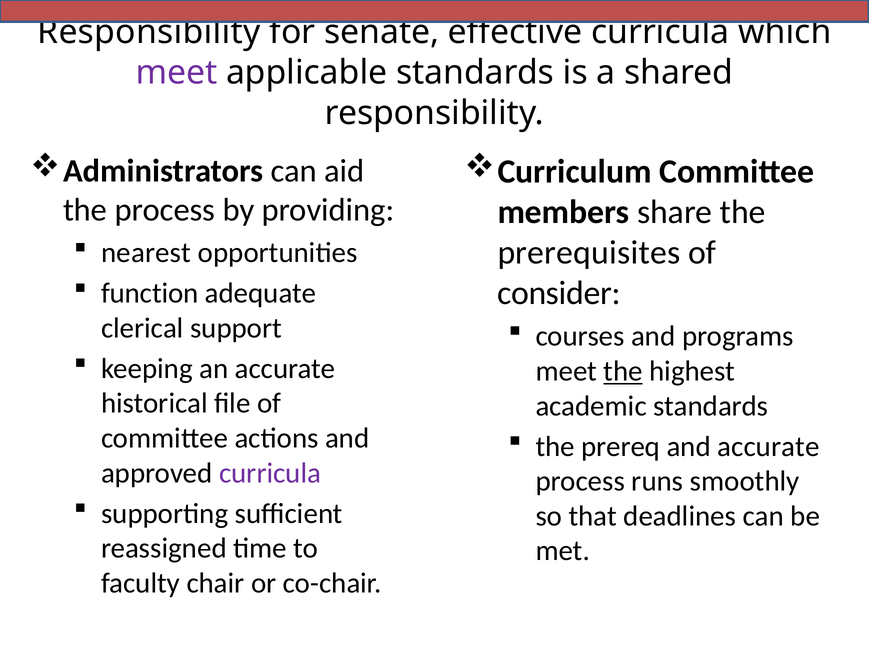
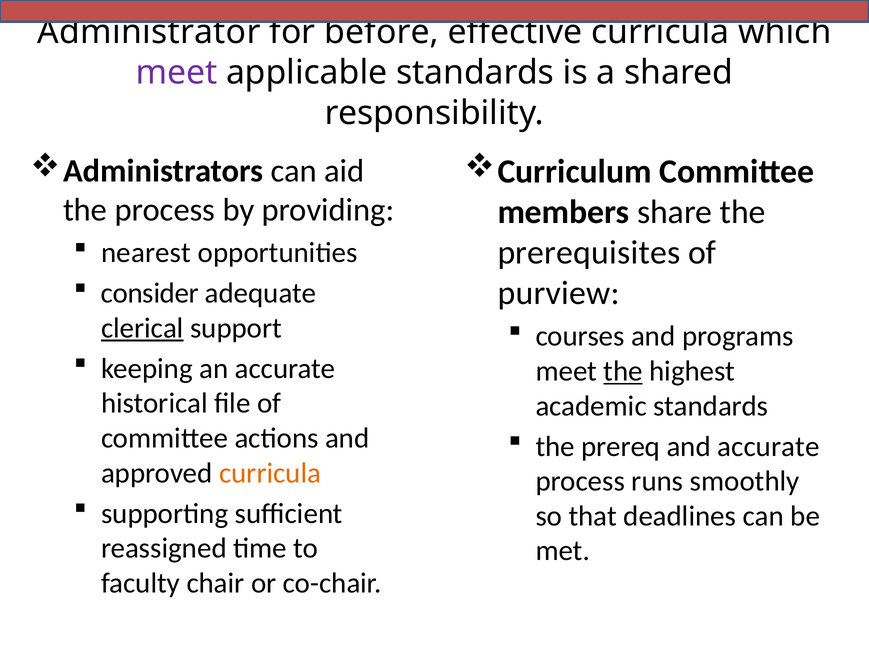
Responsibility: Responsibility -> Administrator (149, 32)
senate: senate -> before (382, 32)
function: function -> consider (150, 293)
consider: consider -> purview (559, 293)
clerical underline: none -> present (142, 328)
curricula colour: purple -> orange (270, 473)
